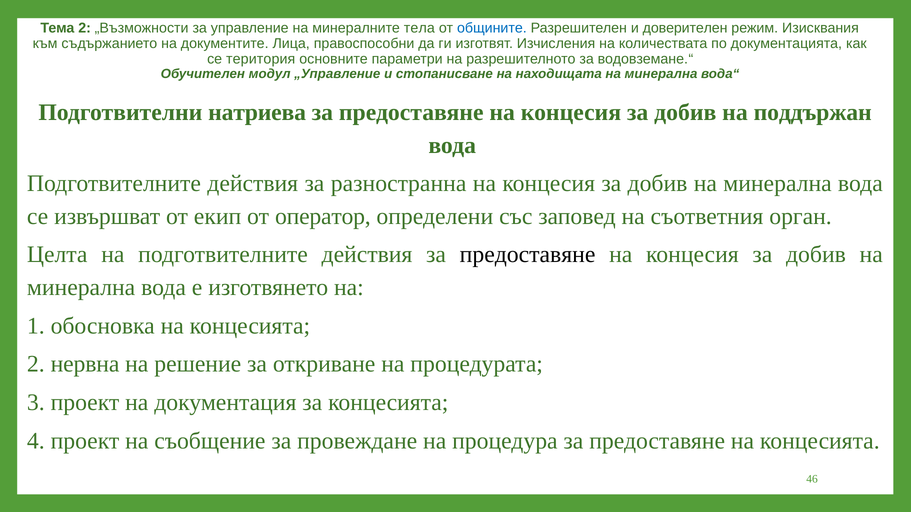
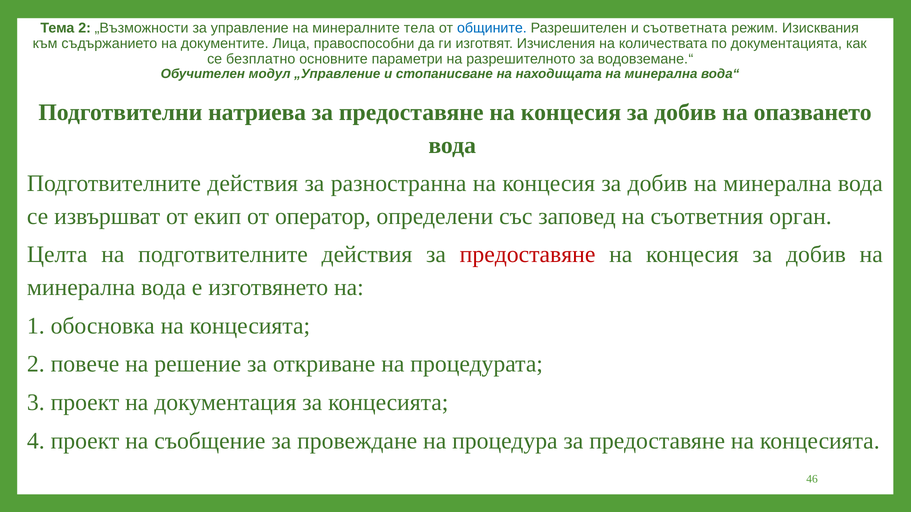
доверителен: доверителен -> съответната (685, 28)
територия: територия -> безплатно (261, 59)
поддържан: поддържан -> опазването (813, 113)
предоставяне colour: black -> red (528, 255)
нервна: нервна -> повече (85, 364)
